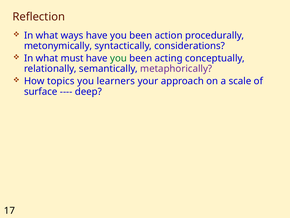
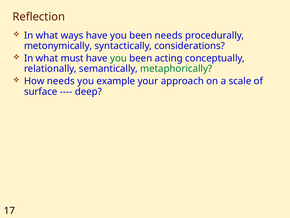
been action: action -> needs (169, 35)
metaphorically colour: purple -> green (176, 69)
How topics: topics -> needs (61, 81)
learners: learners -> example (116, 81)
